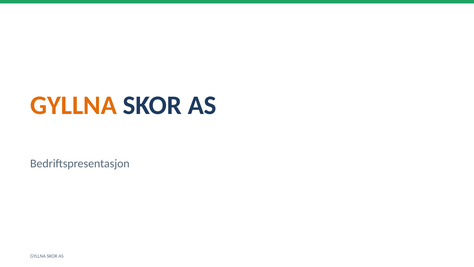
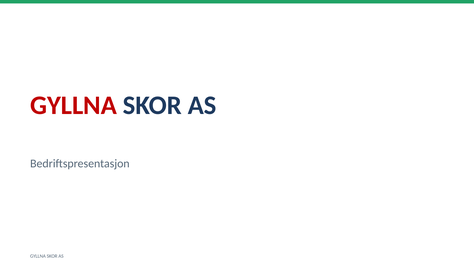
GYLLNA colour: orange -> red (73, 105)
